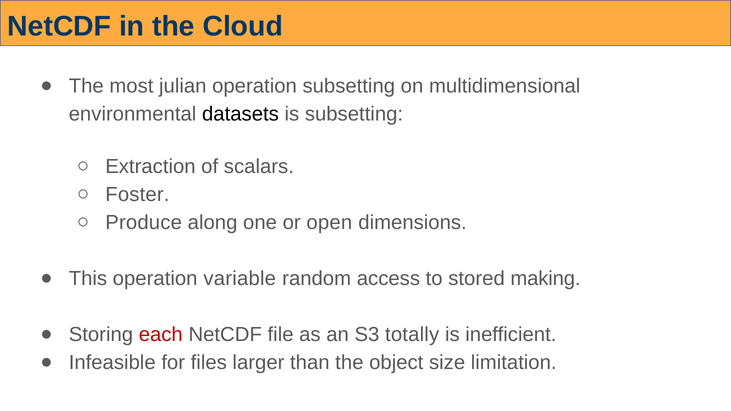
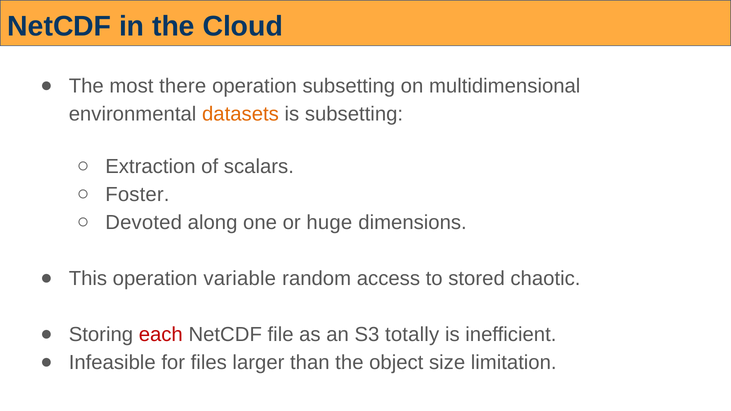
julian: julian -> there (183, 86)
datasets colour: black -> orange (240, 114)
Produce: Produce -> Devoted (144, 223)
open: open -> huge (329, 223)
making: making -> chaotic (545, 279)
